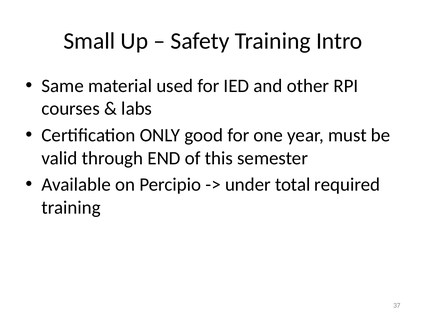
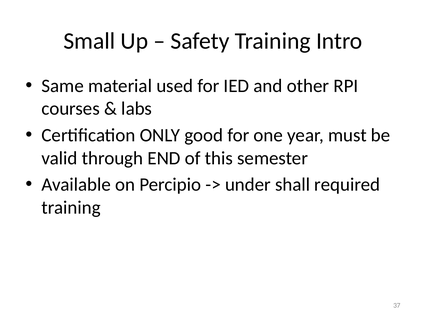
total: total -> shall (293, 184)
